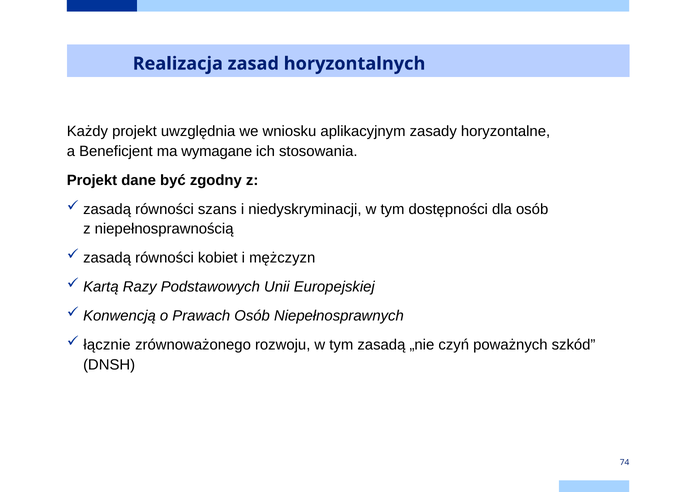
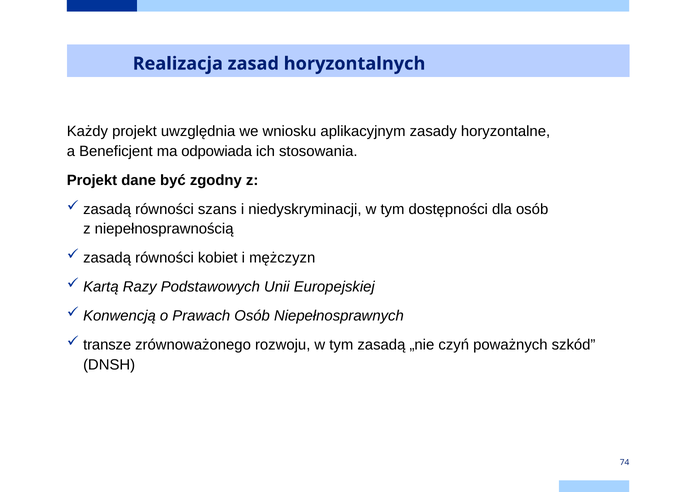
wymagane: wymagane -> odpowiada (217, 151)
łącznie: łącznie -> transze (107, 345)
